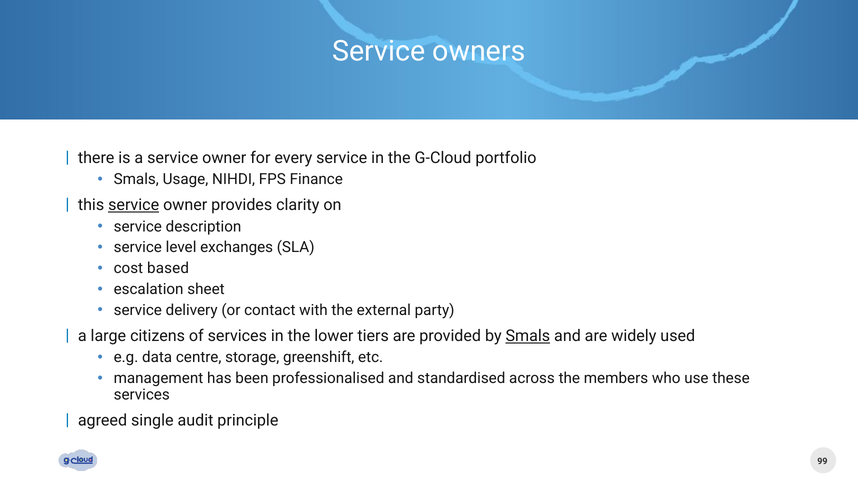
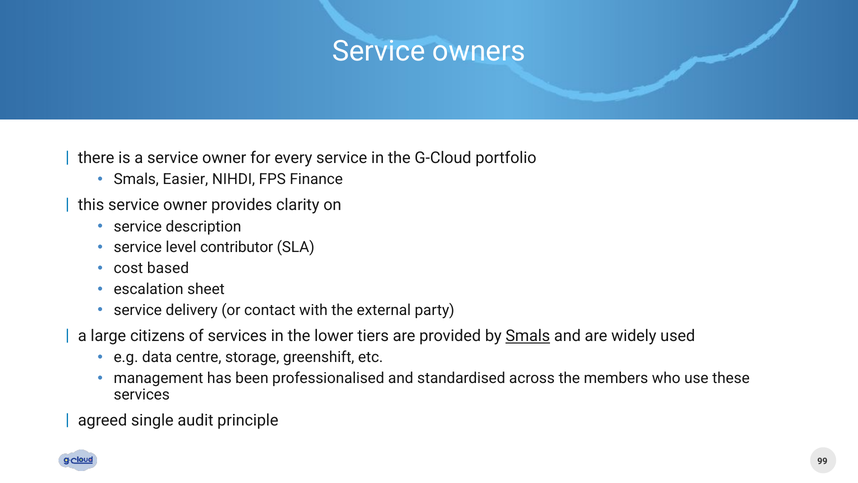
Usage: Usage -> Easier (185, 179)
service underline: present -> none (134, 205)
exchanges: exchanges -> contributor (237, 247)
